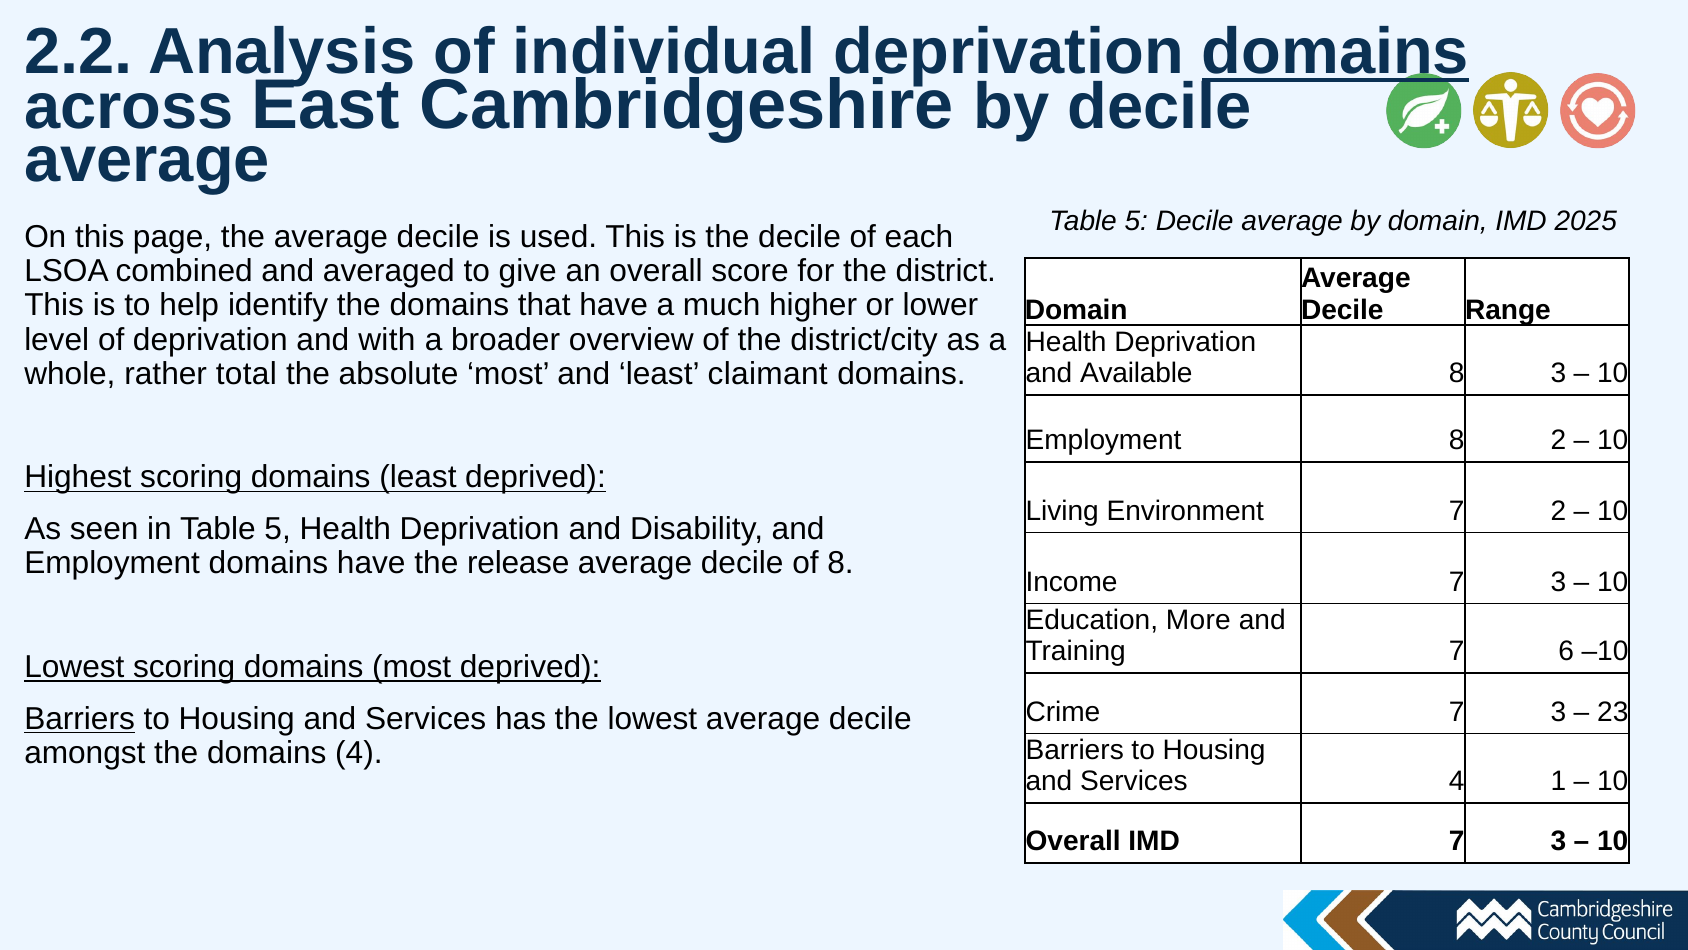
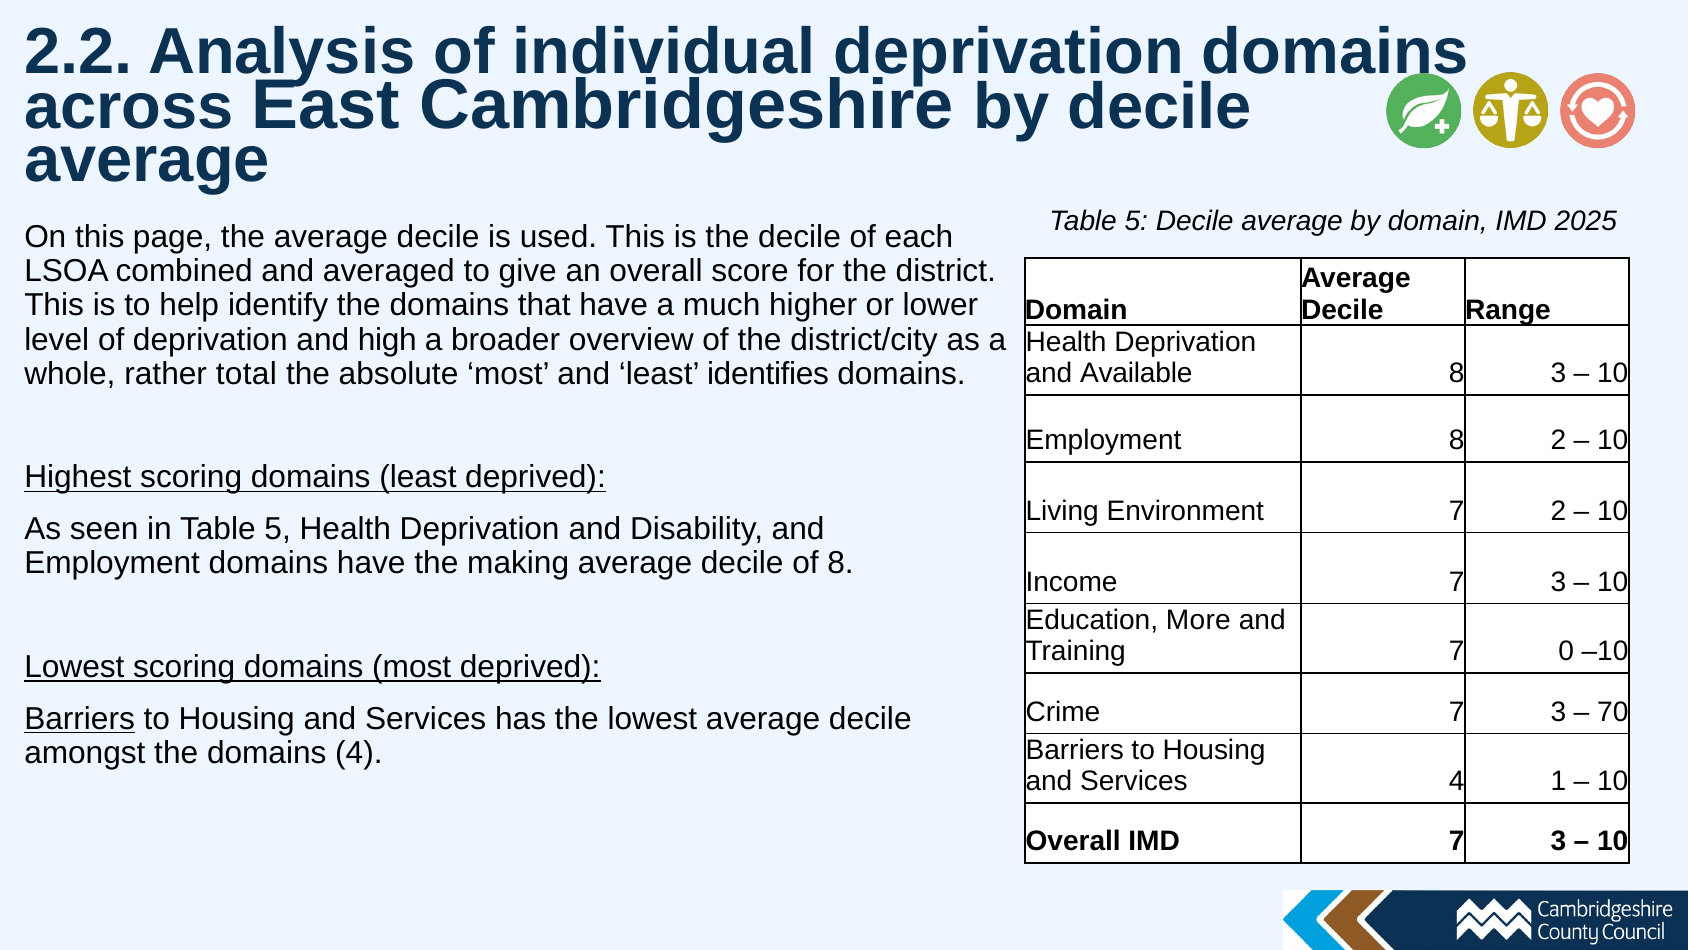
domains underline: present -> none (1336, 52)
with: with -> high (387, 340)
claimant: claimant -> identifies (768, 374)
release: release -> making (518, 563)
6: 6 -> 0 (1566, 651)
23: 23 -> 70 (1613, 711)
